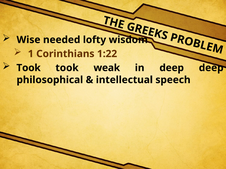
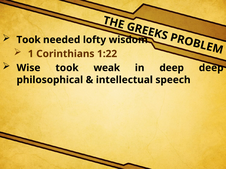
Wise: Wise -> Took (29, 40)
Took: Took -> Wise (28, 68)
